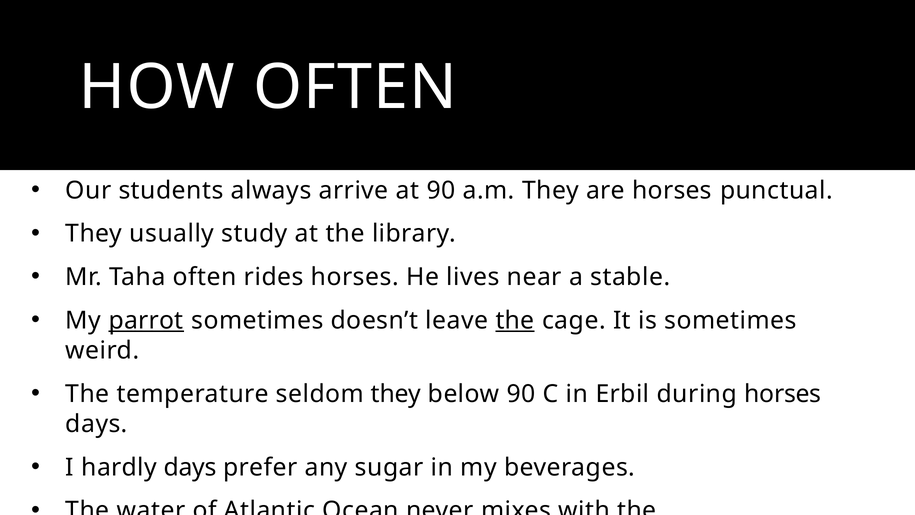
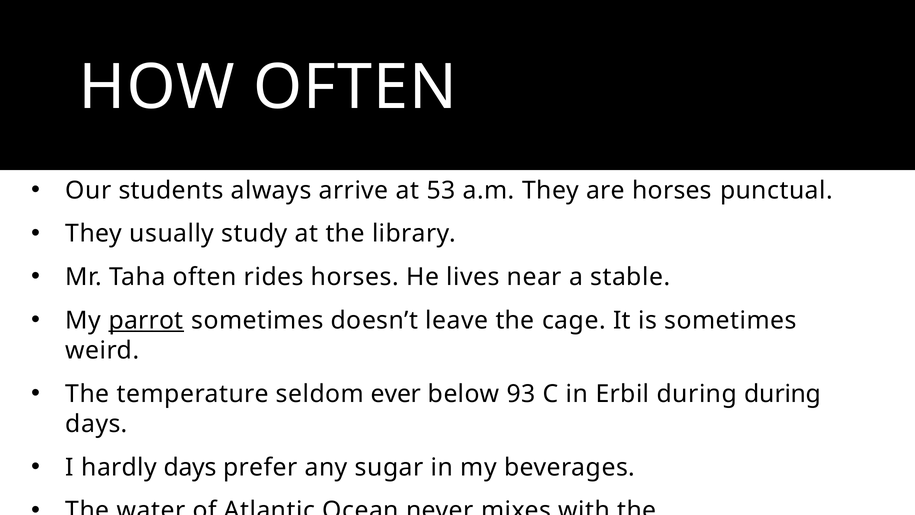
at 90: 90 -> 53 (441, 190)
the underline: present -> none (515, 320)
seldom they: they -> ever (396, 394)
below 90: 90 -> 93 (521, 394)
during horses: horses -> during (783, 394)
